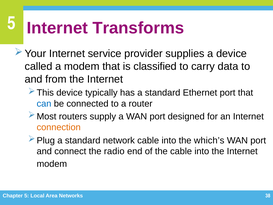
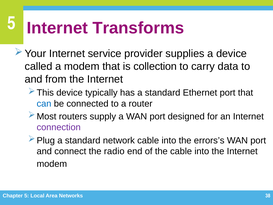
classified: classified -> collection (155, 66)
connection colour: orange -> purple (59, 127)
which’s: which’s -> errors’s (209, 140)
